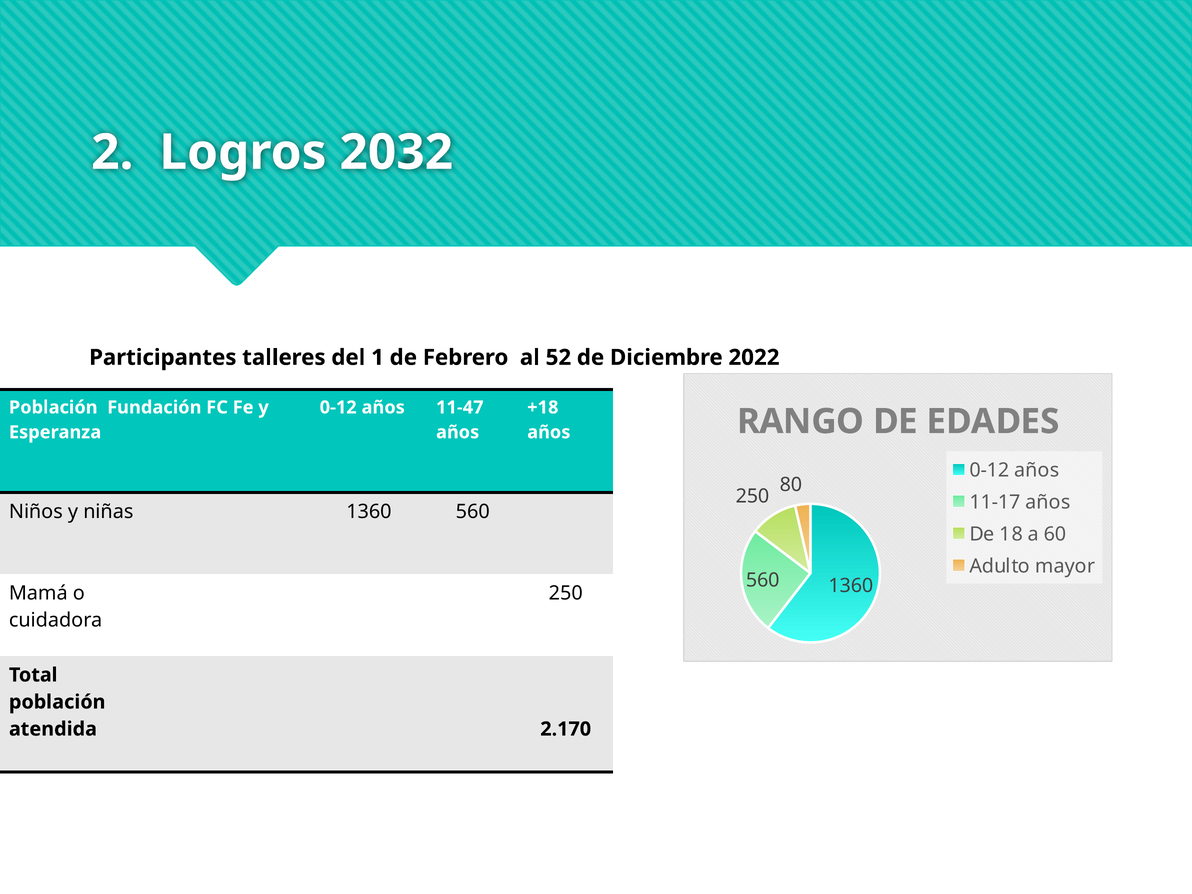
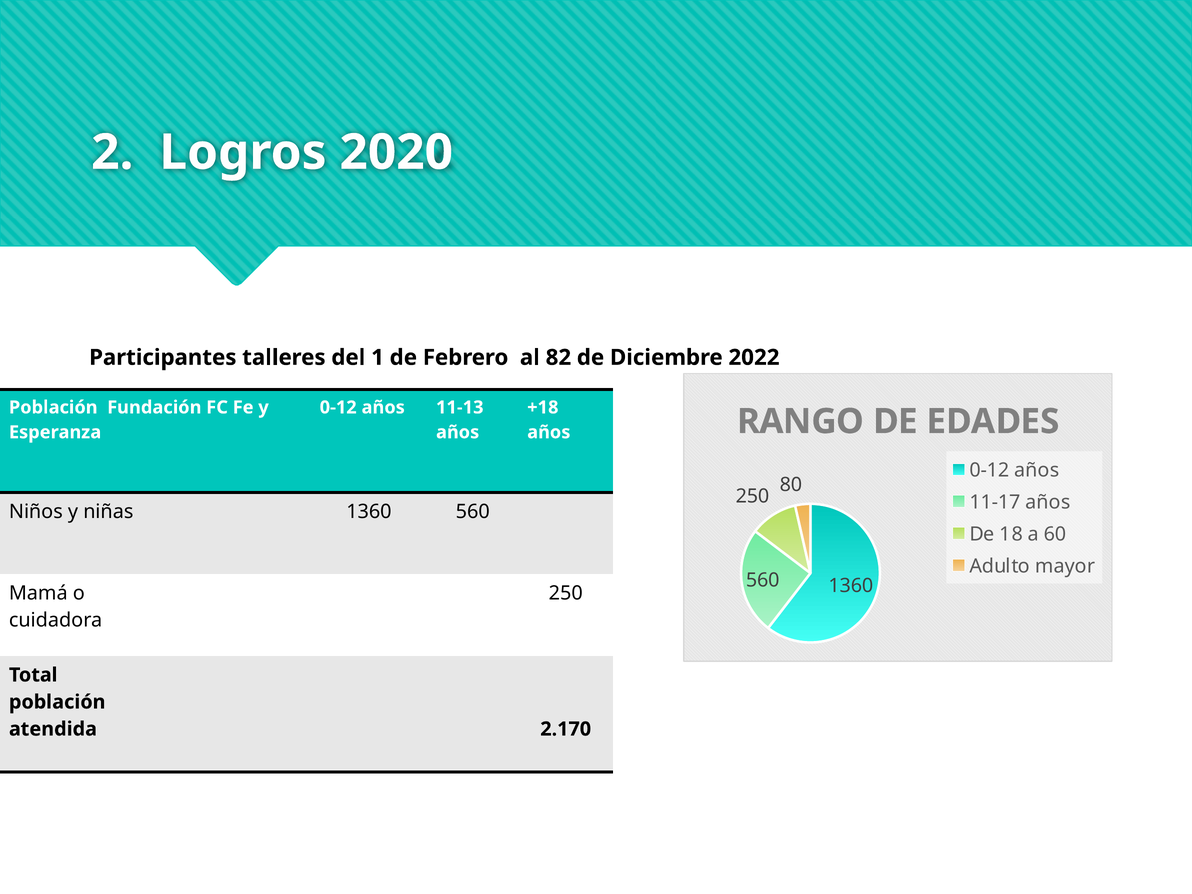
2032: 2032 -> 2020 (396, 152)
52: 52 -> 82 (558, 358)
11-47: 11-47 -> 11-13 (460, 407)
